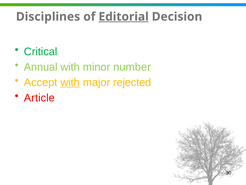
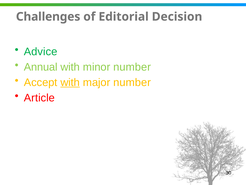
Disciplines: Disciplines -> Challenges (48, 17)
Editorial underline: present -> none (124, 17)
Critical: Critical -> Advice (41, 52)
major rejected: rejected -> number (132, 82)
